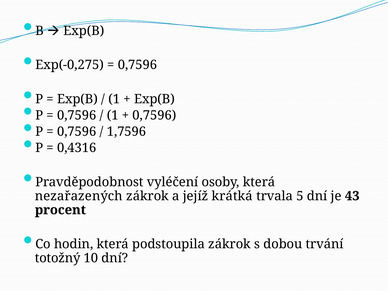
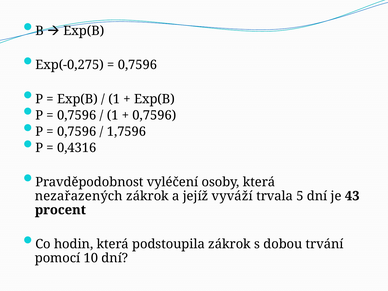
krátká: krátká -> vyváží (232, 196)
totožný: totožný -> pomocí (58, 258)
